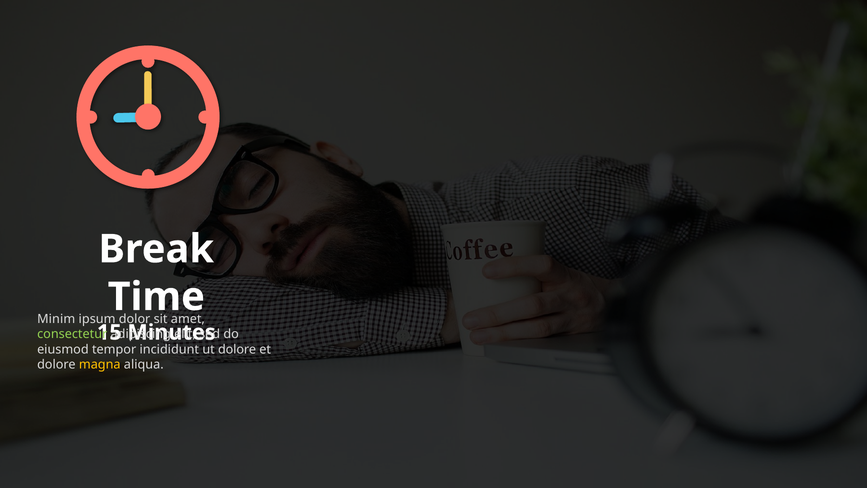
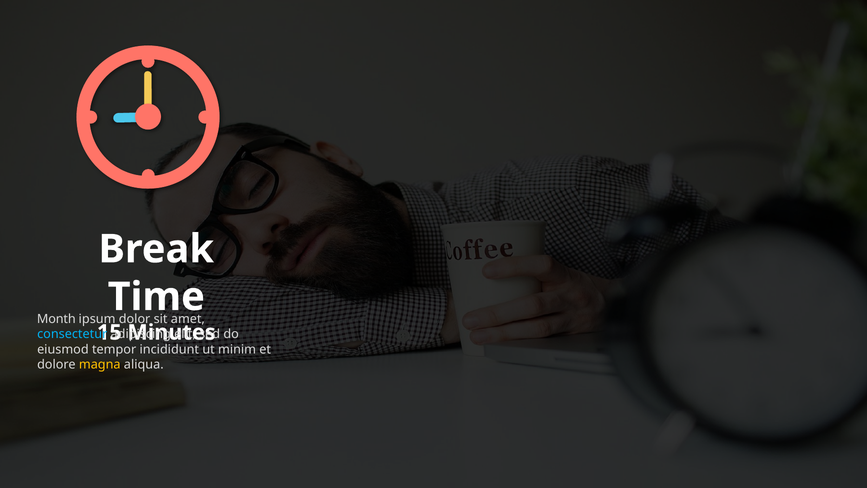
Minim: Minim -> Month (56, 319)
consectetur colour: light green -> light blue (72, 334)
dolore: dolore -> minim (237, 349)
